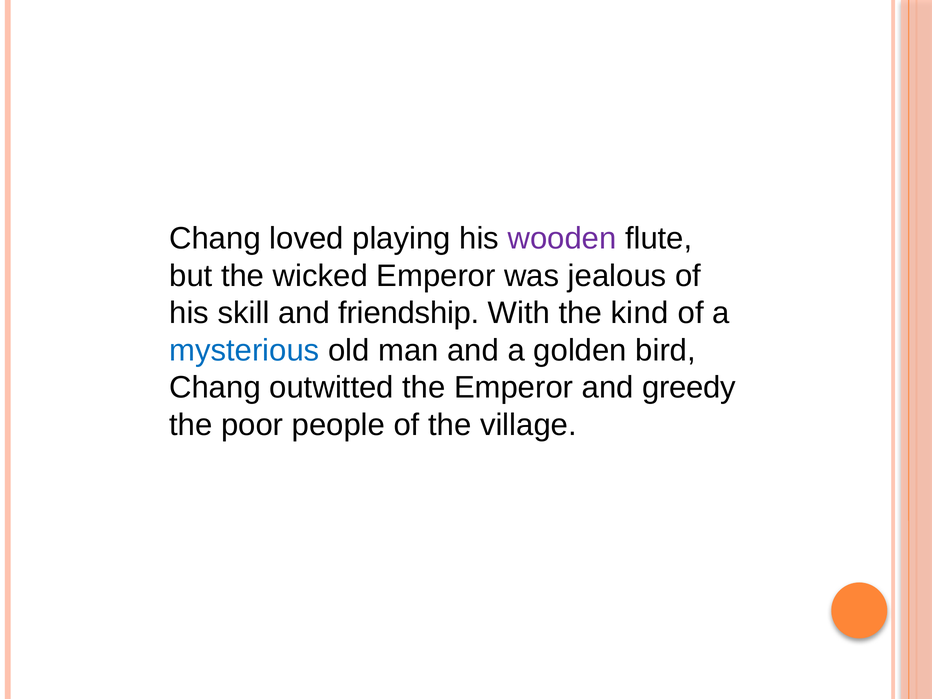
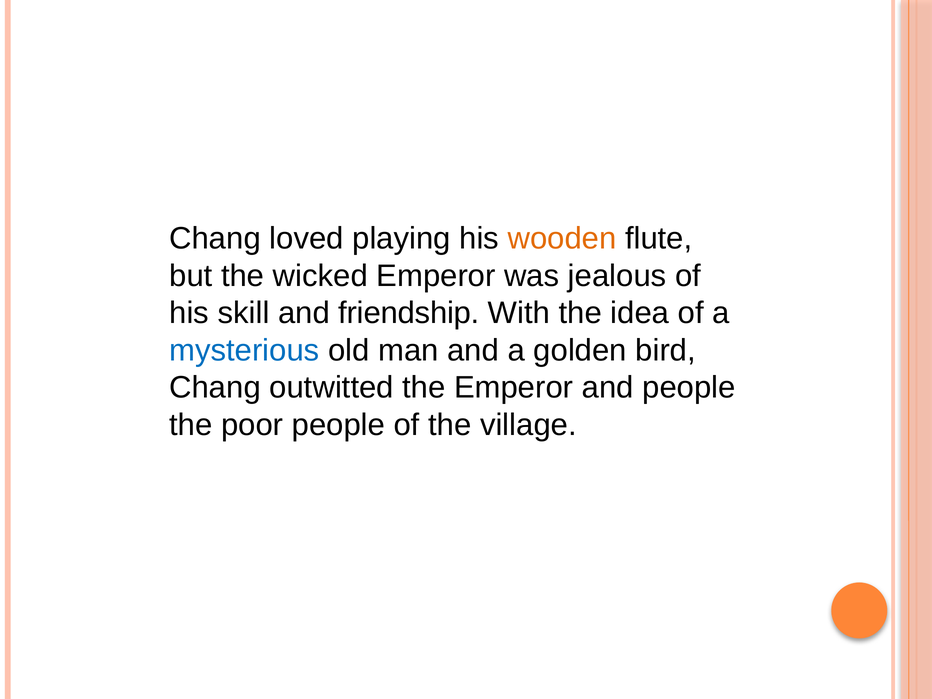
wooden colour: purple -> orange (562, 238)
kind: kind -> idea (640, 313)
and greedy: greedy -> people (689, 388)
